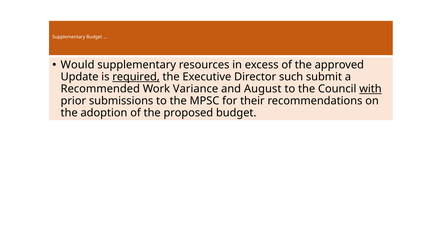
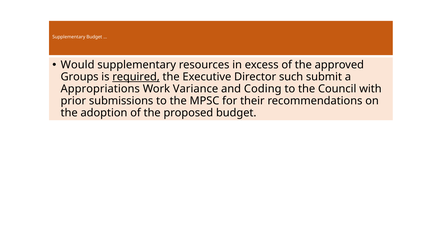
Update: Update -> Groups (80, 77)
Recommended: Recommended -> Appropriations (100, 89)
August: August -> Coding (263, 89)
with underline: present -> none (370, 89)
